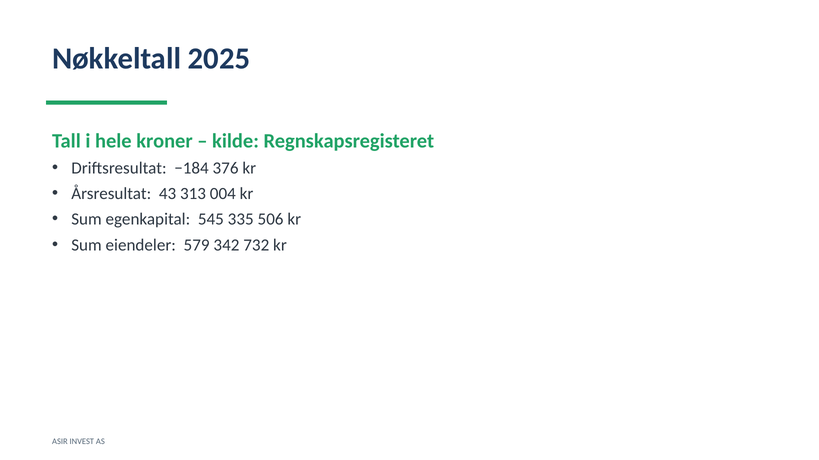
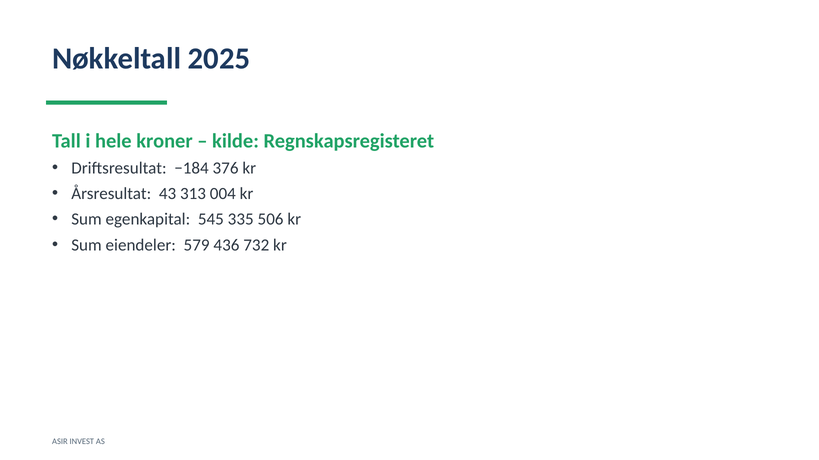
342: 342 -> 436 (226, 245)
